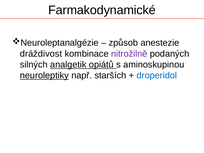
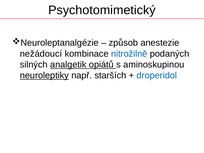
Farmakodynamické: Farmakodynamické -> Psychotomimetický (102, 10)
dráždivost: dráždivost -> nežádoucí (41, 54)
nitrožilně colour: purple -> blue (129, 54)
